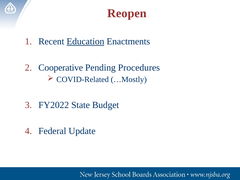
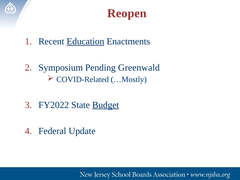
Cooperative: Cooperative -> Symposium (61, 68)
Procedures: Procedures -> Greenwald (139, 68)
Budget underline: none -> present (106, 105)
